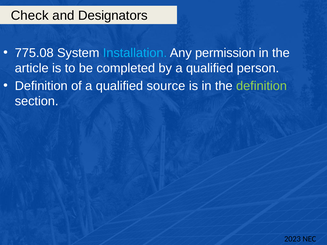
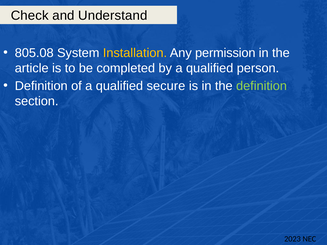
Designators: Designators -> Understand (113, 16)
775.08: 775.08 -> 805.08 (34, 53)
Installation colour: light blue -> yellow (135, 53)
source: source -> secure (166, 86)
